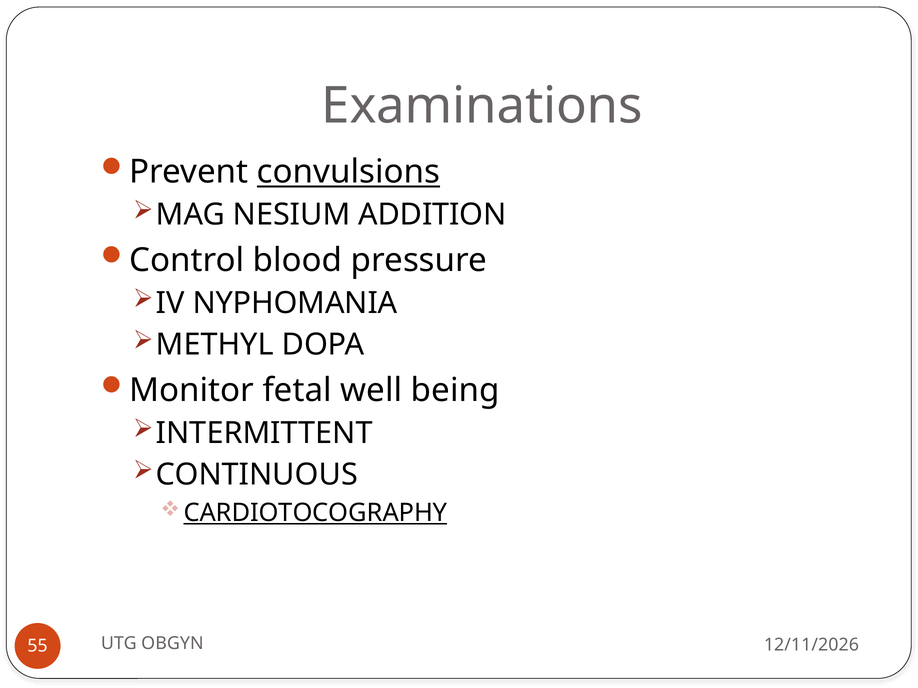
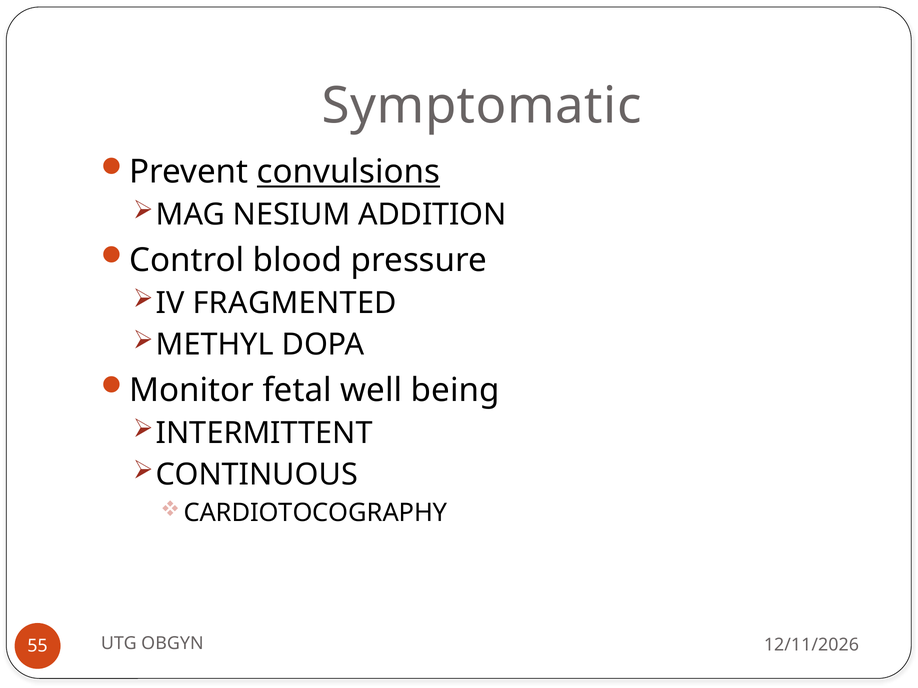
Examinations: Examinations -> Symptomatic (482, 106)
NYPHOMANIA: NYPHOMANIA -> FRAGMENTED (295, 304)
CARDIOTOCOGRAPHY underline: present -> none (315, 513)
